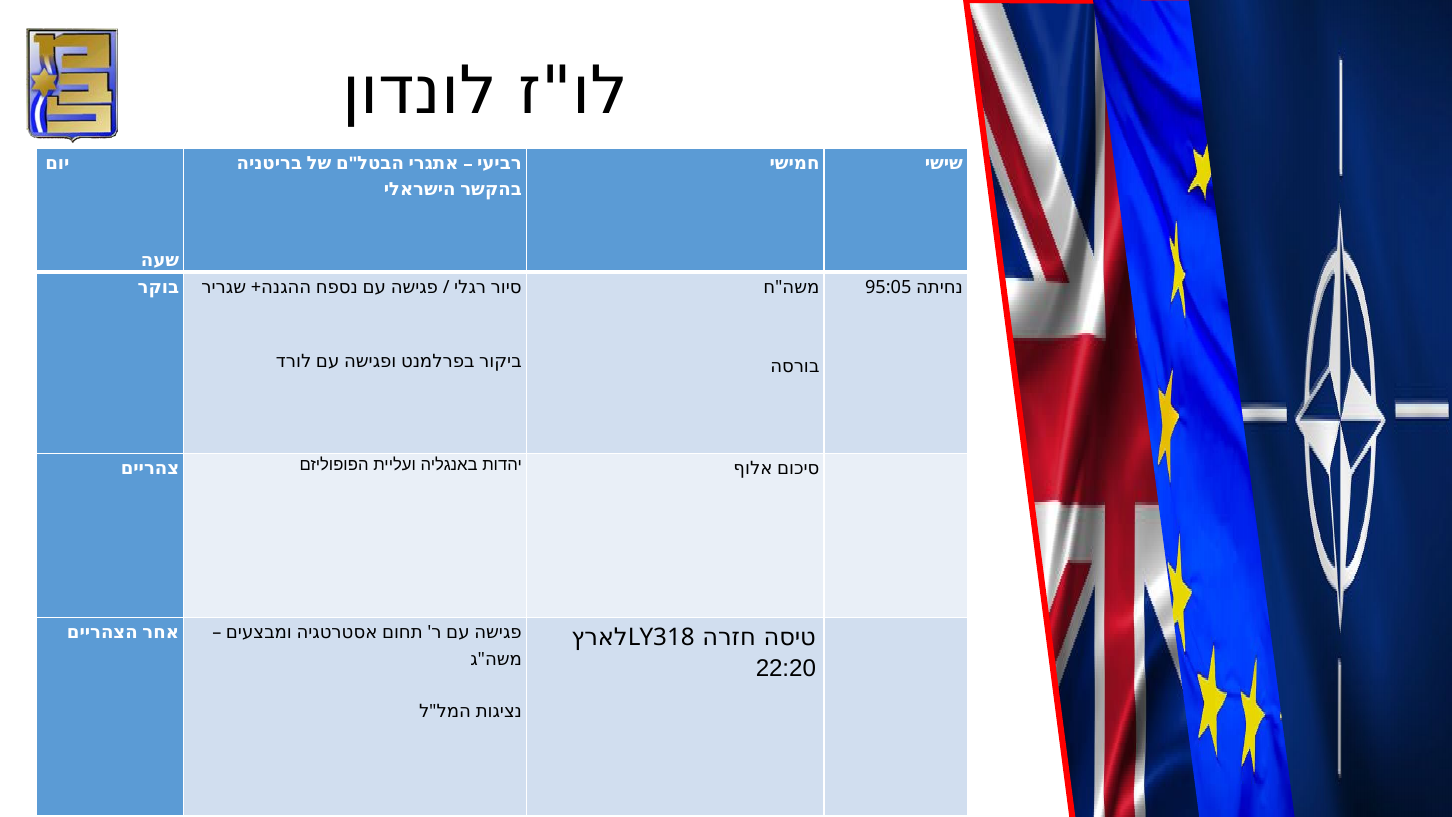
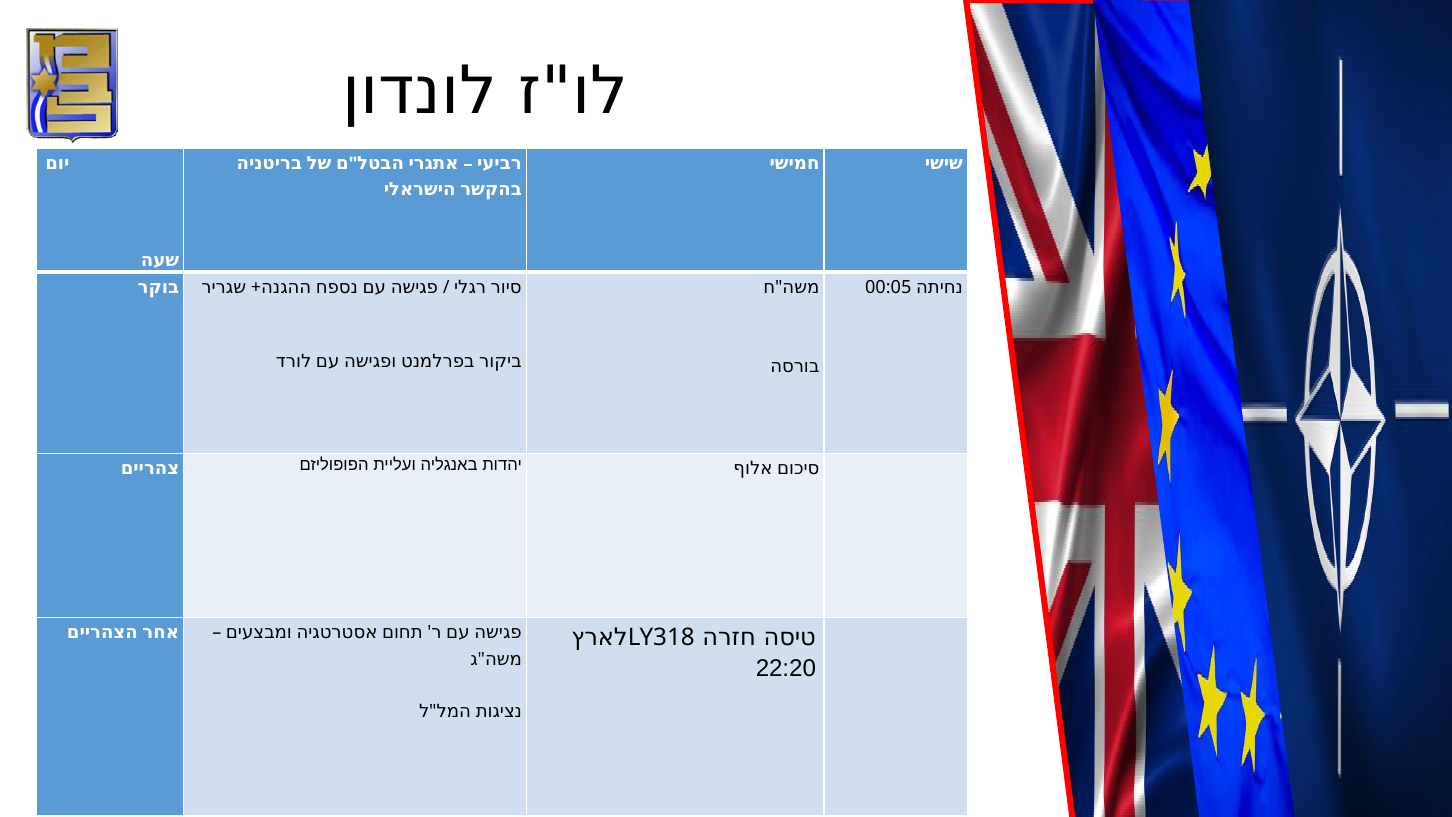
95:05: 95:05 -> 00:05 (888, 287)
